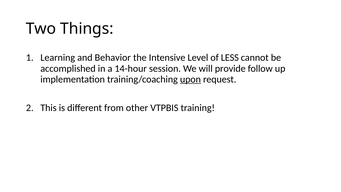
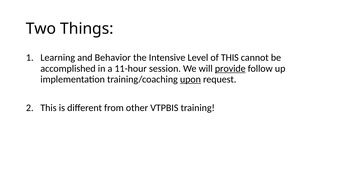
of LESS: LESS -> THIS (230, 58)
14-hour: 14-hour -> 11-hour (131, 68)
provide underline: none -> present (230, 68)
